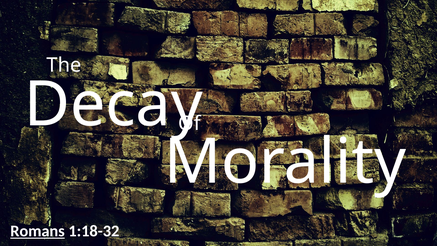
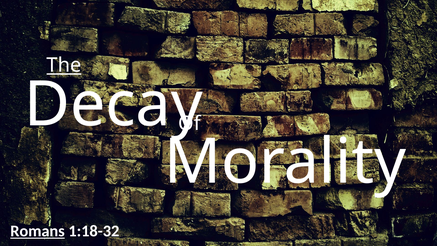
The underline: none -> present (64, 65)
